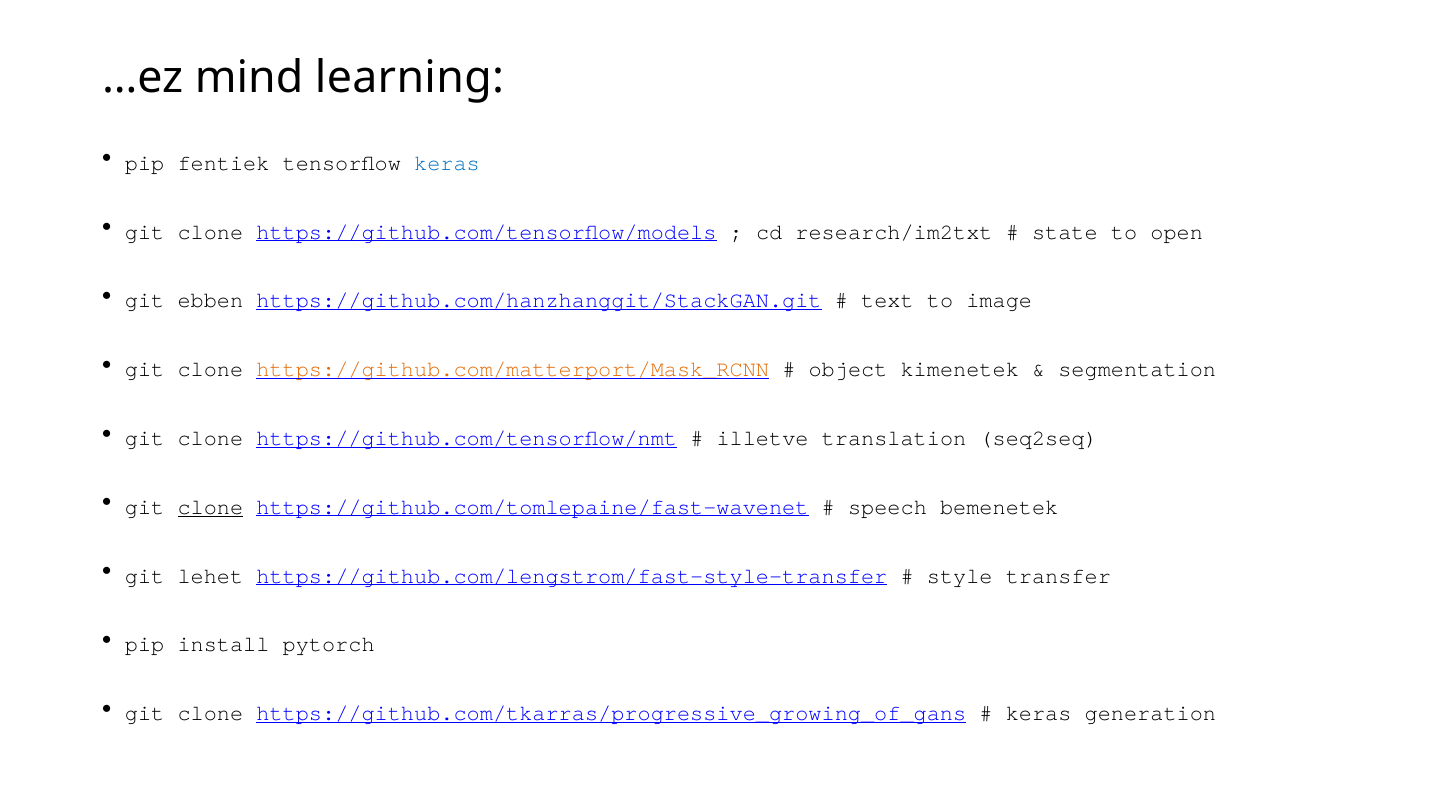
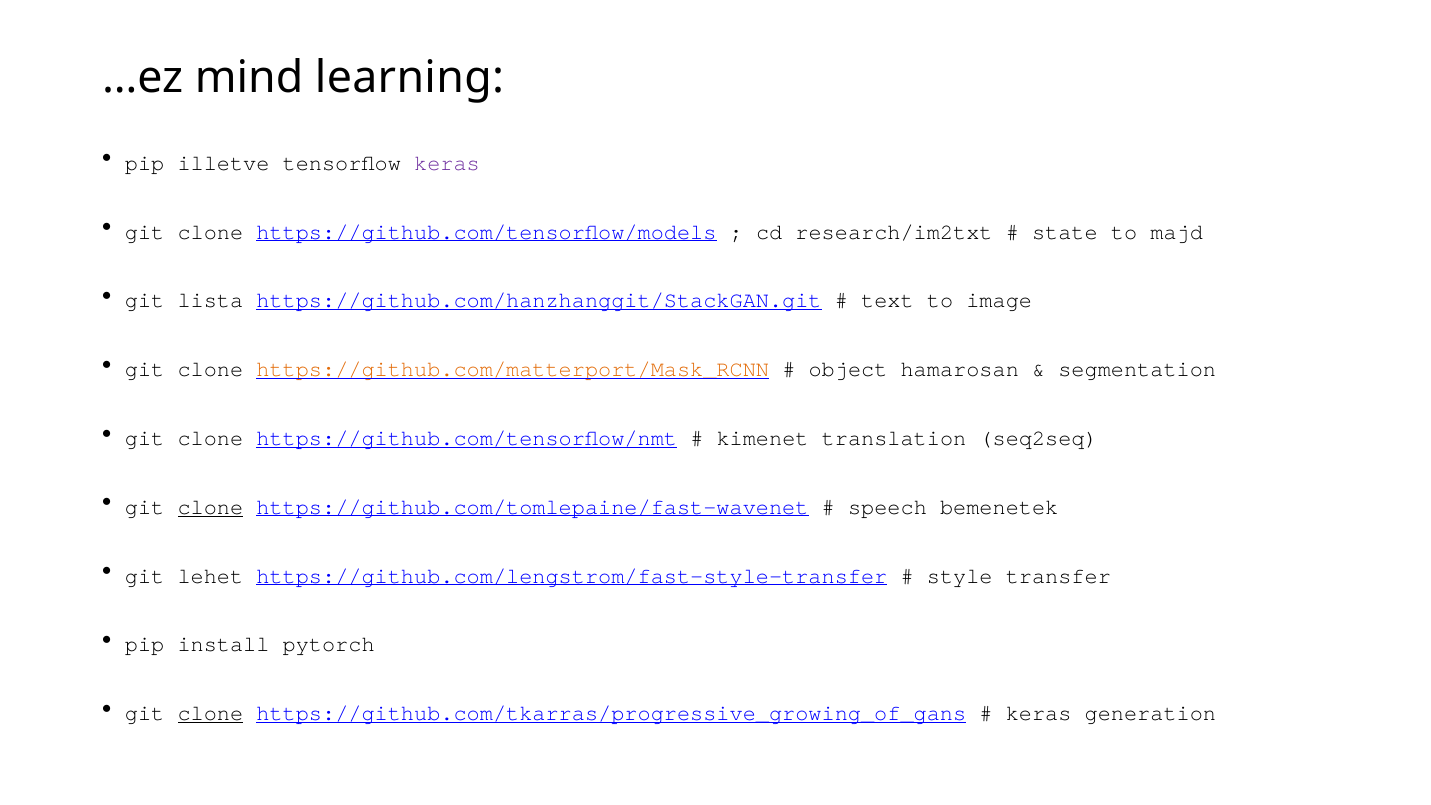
fentiek: fentiek -> illetve (224, 163)
keras colour: blue -> purple (447, 163)
open: open -> majd (1177, 232)
ebben: ebben -> lista (210, 301)
kimenetek: kimenetek -> hamarosan (960, 369)
illetve: illetve -> kimenet (763, 438)
clone underline: none -> present (210, 713)
